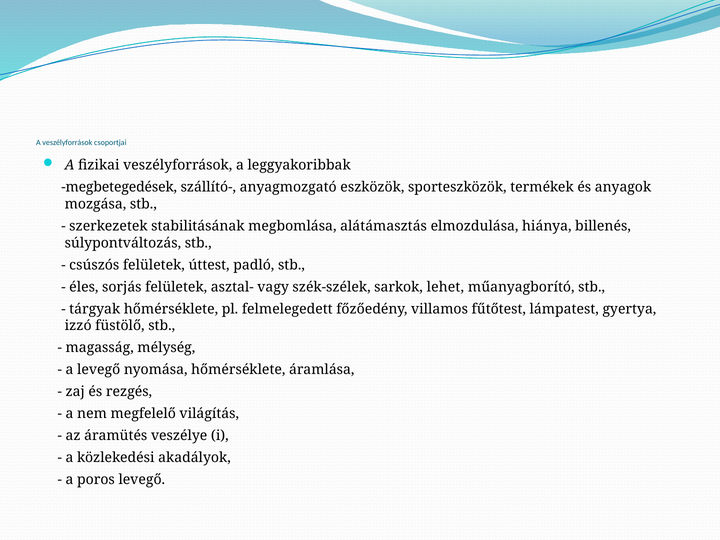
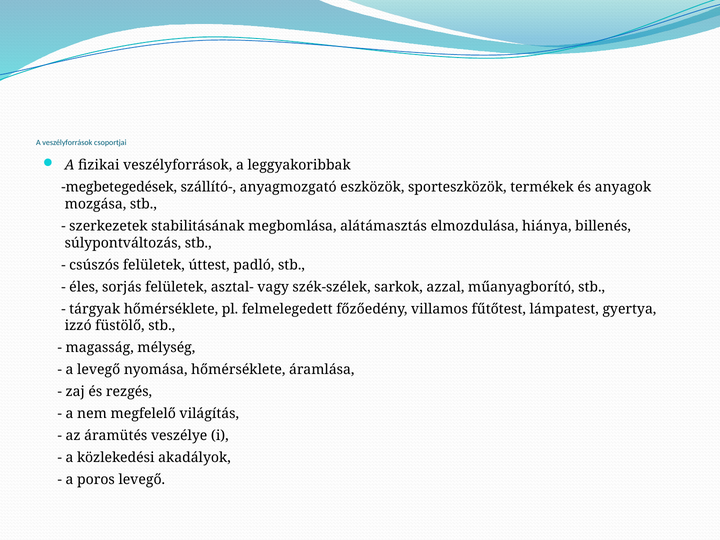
lehet: lehet -> azzal (445, 287)
